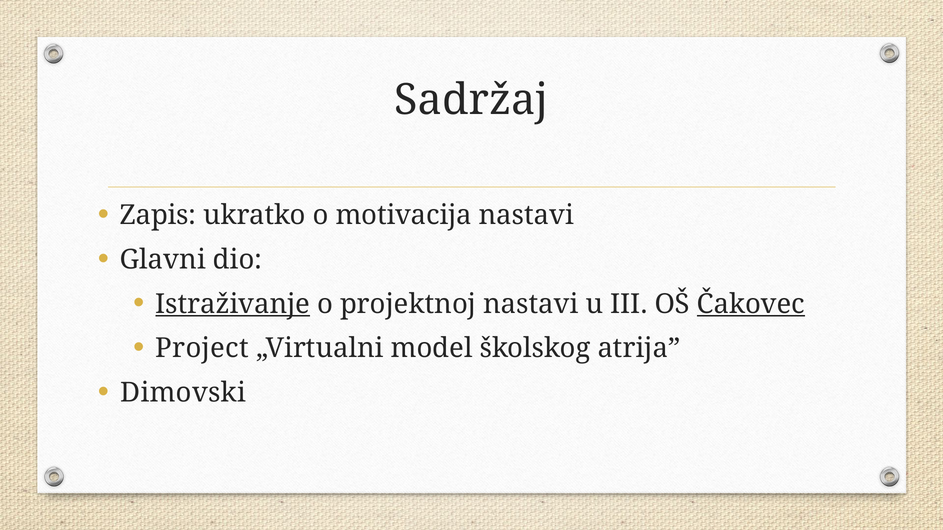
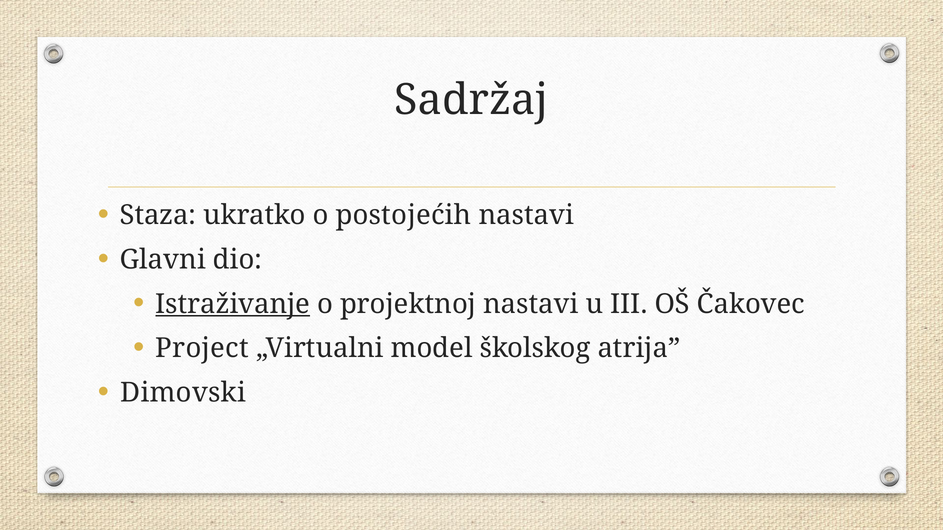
Zapis: Zapis -> Staza (158, 216)
motivacija: motivacija -> postojećih (403, 216)
Čakovec underline: present -> none (751, 304)
